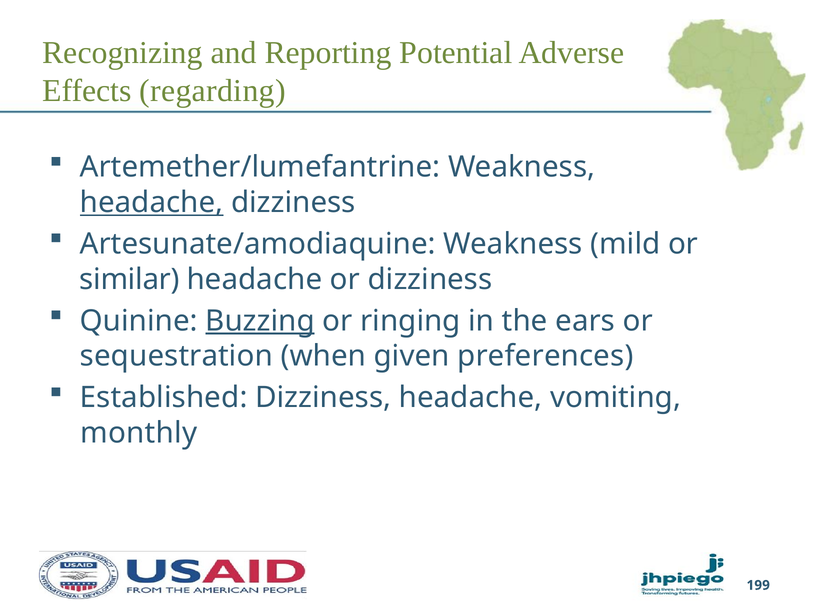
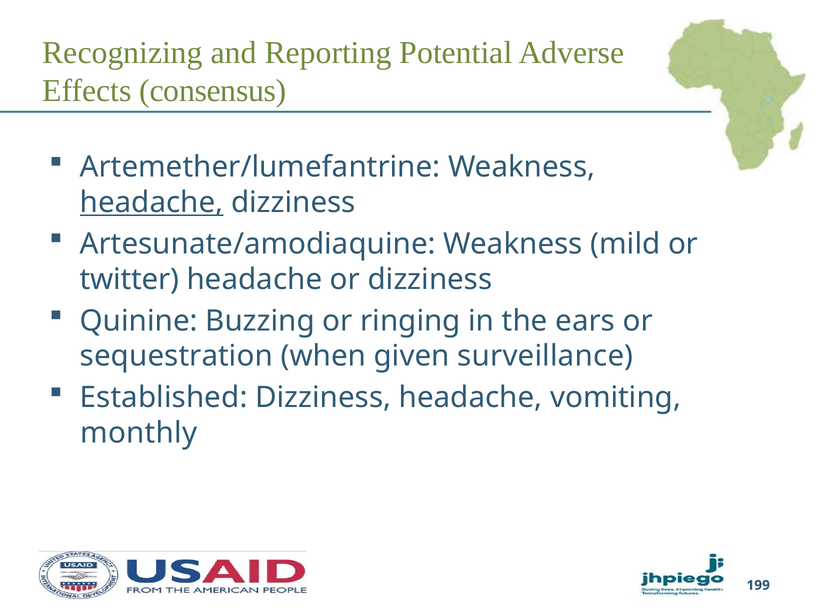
regarding: regarding -> consensus (213, 91)
similar: similar -> twitter (130, 280)
Buzzing underline: present -> none (260, 321)
preferences: preferences -> surveillance (545, 356)
